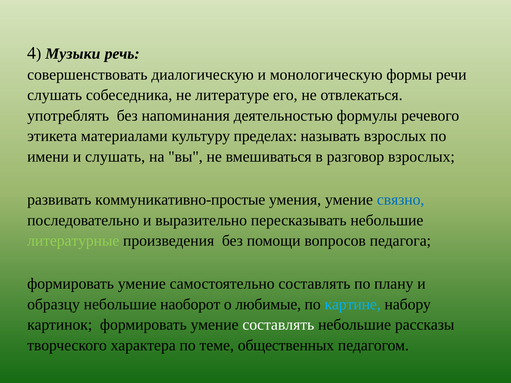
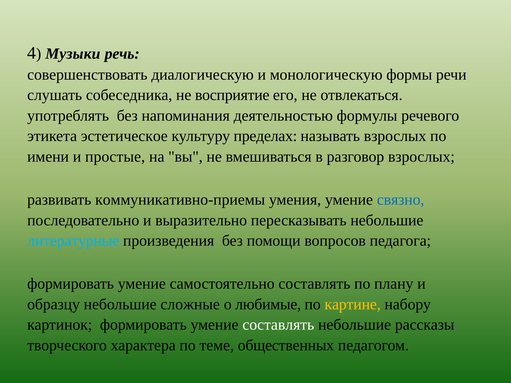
литературе: литературе -> восприятие (232, 95)
материалами: материалами -> эстетическое (124, 136)
и слушать: слушать -> простые (115, 157)
коммуникативно-простые: коммуникативно-простые -> коммуникативно-приемы (180, 200)
литературные colour: light green -> light blue (73, 241)
наоборот: наоборот -> сложные (190, 304)
картине colour: light blue -> yellow (353, 304)
